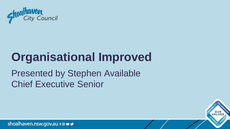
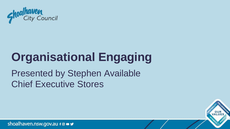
Improved: Improved -> Engaging (125, 57)
Senior: Senior -> Stores (91, 85)
